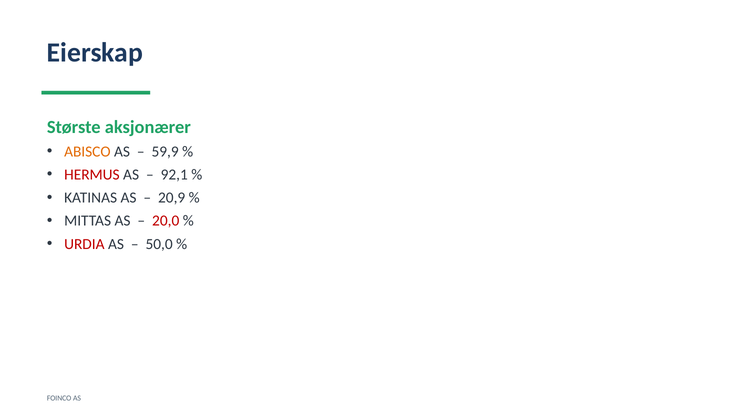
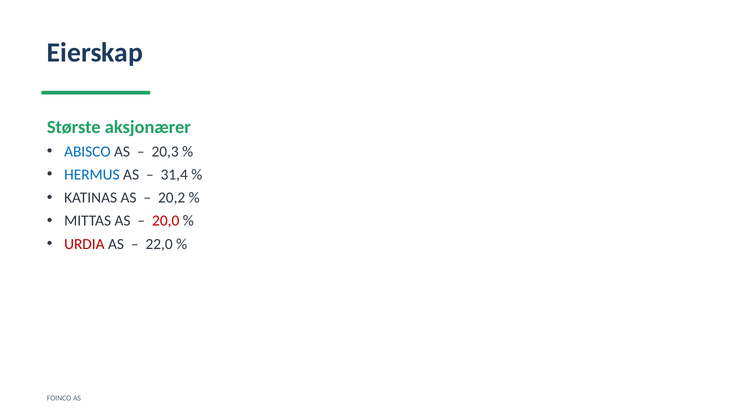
ABISCO colour: orange -> blue (87, 152)
59,9: 59,9 -> 20,3 (165, 152)
HERMUS colour: red -> blue (92, 175)
92,1: 92,1 -> 31,4 (174, 175)
20,9: 20,9 -> 20,2 (172, 198)
50,0: 50,0 -> 22,0 (159, 244)
